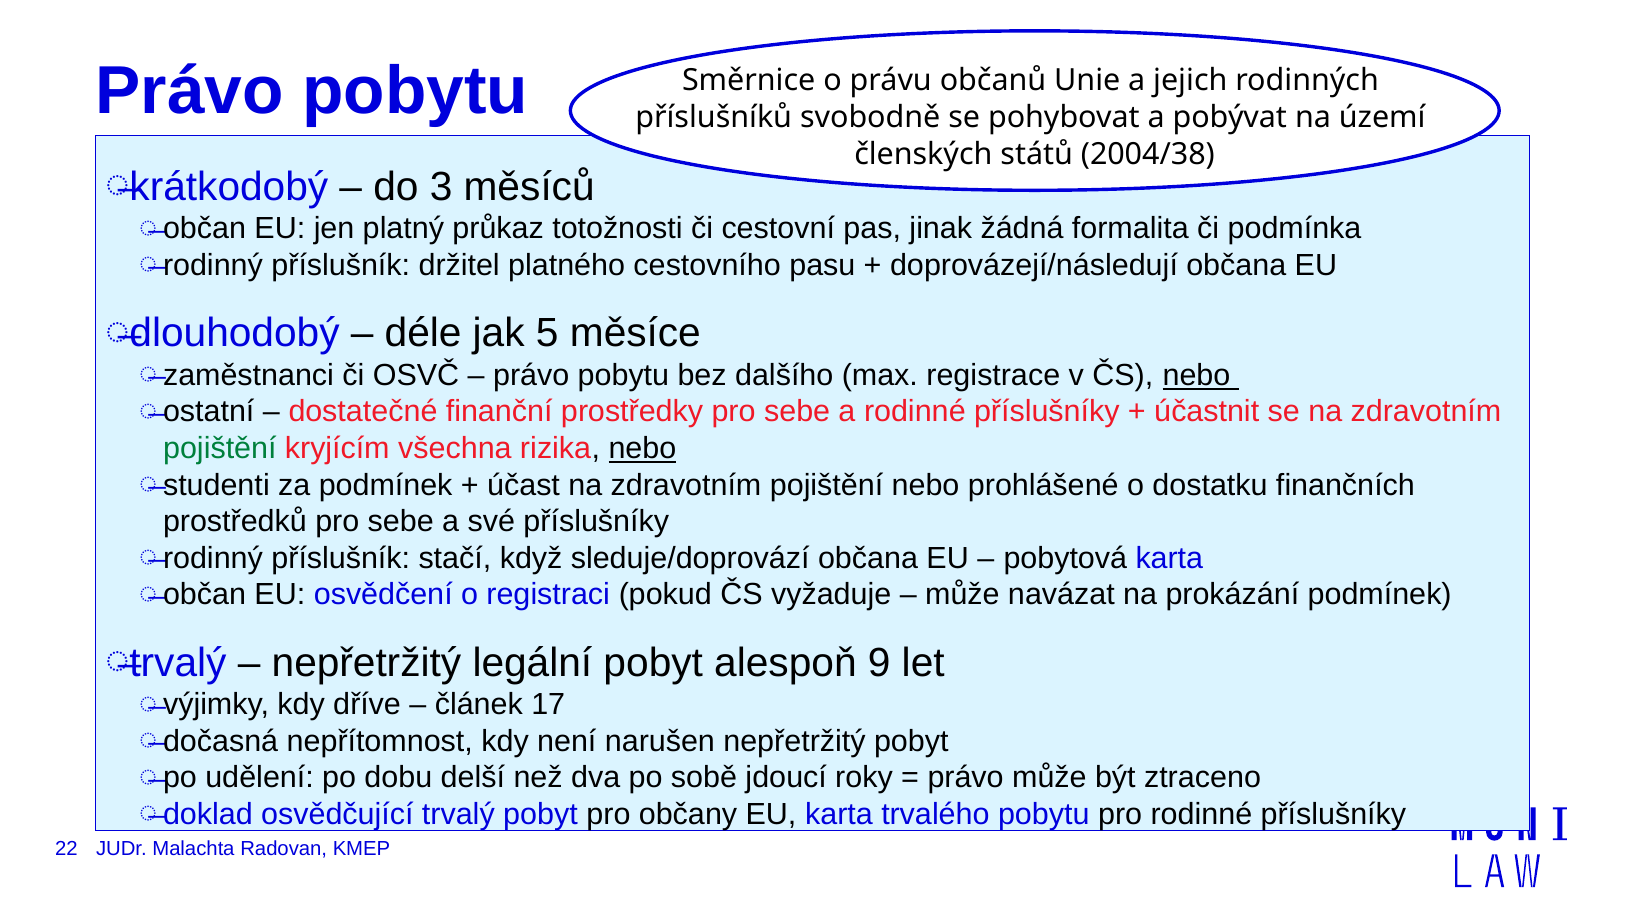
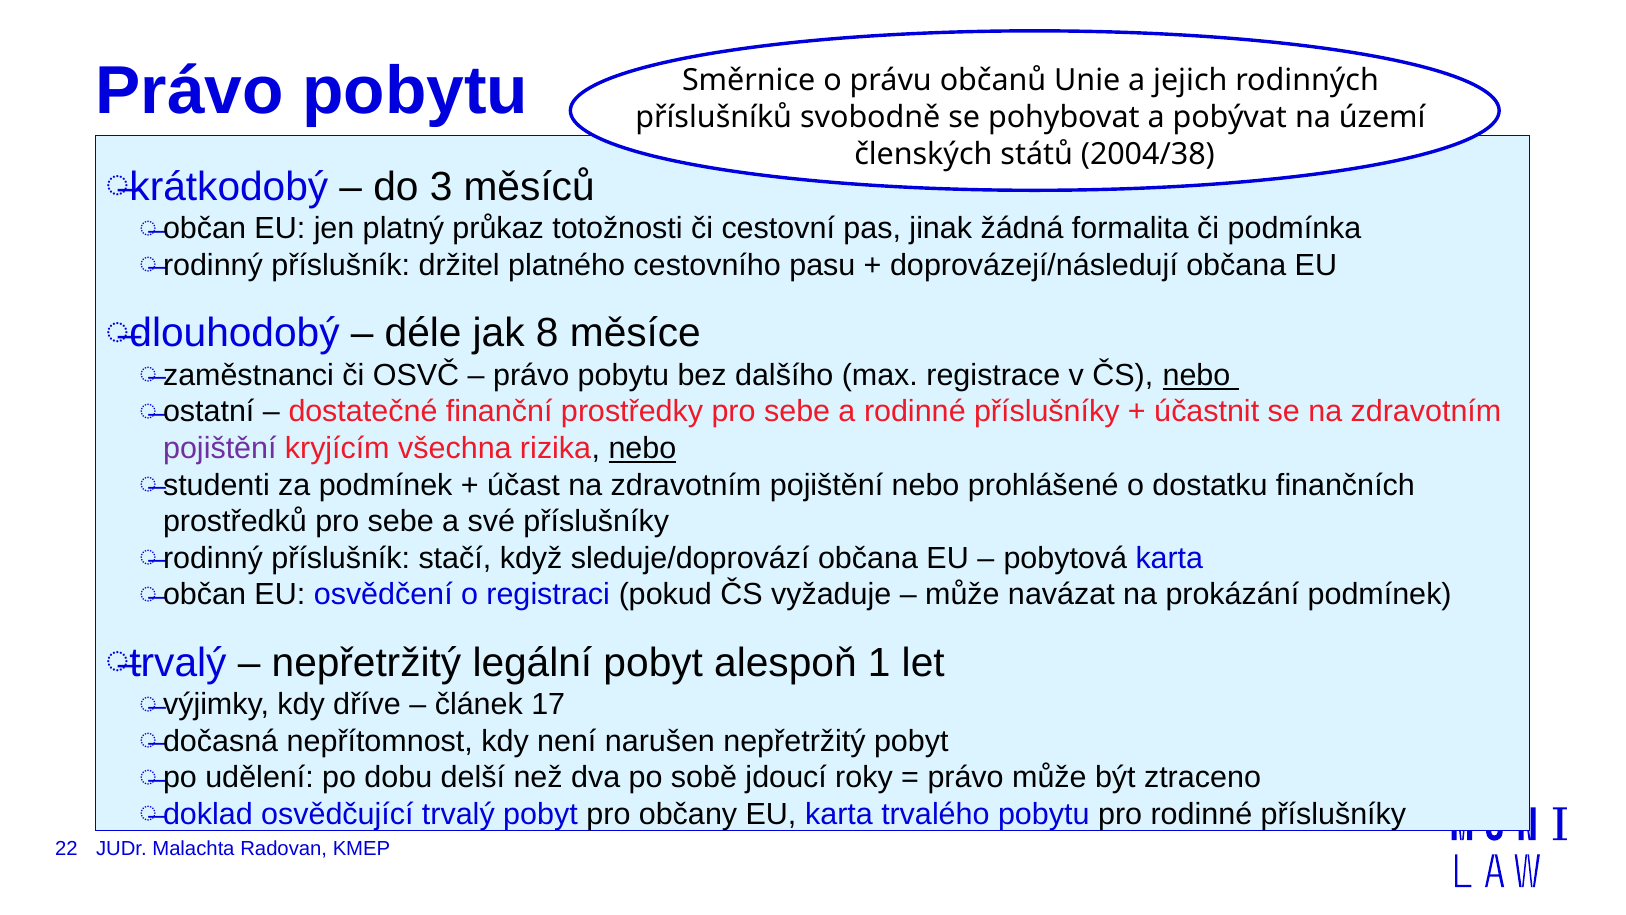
5: 5 -> 8 (547, 333)
pojištění colour: green -> purple (220, 448)
9: 9 -> 1 (879, 662)
